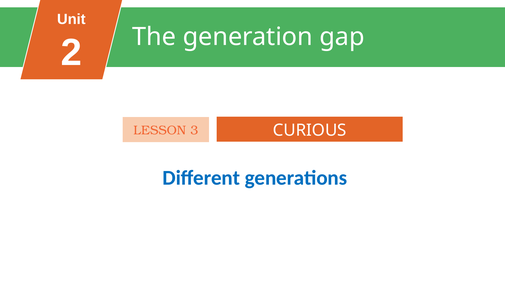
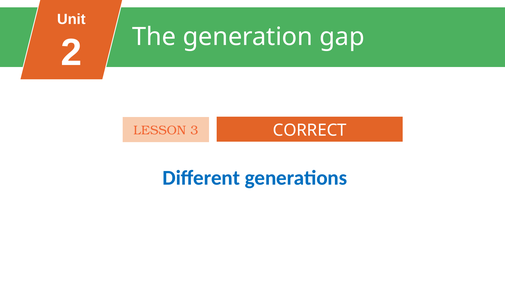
CURIOUS: CURIOUS -> CORRECT (310, 130)
